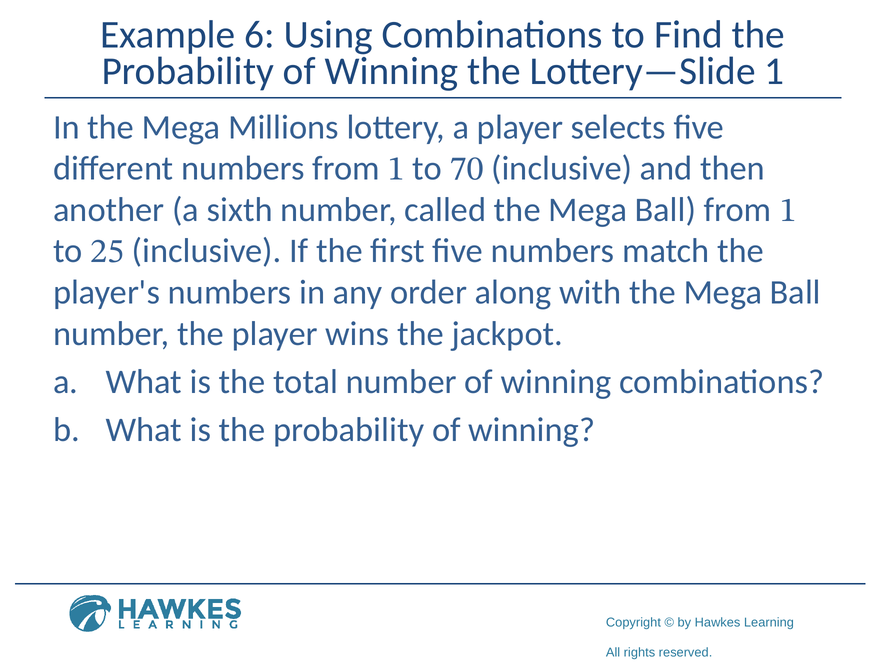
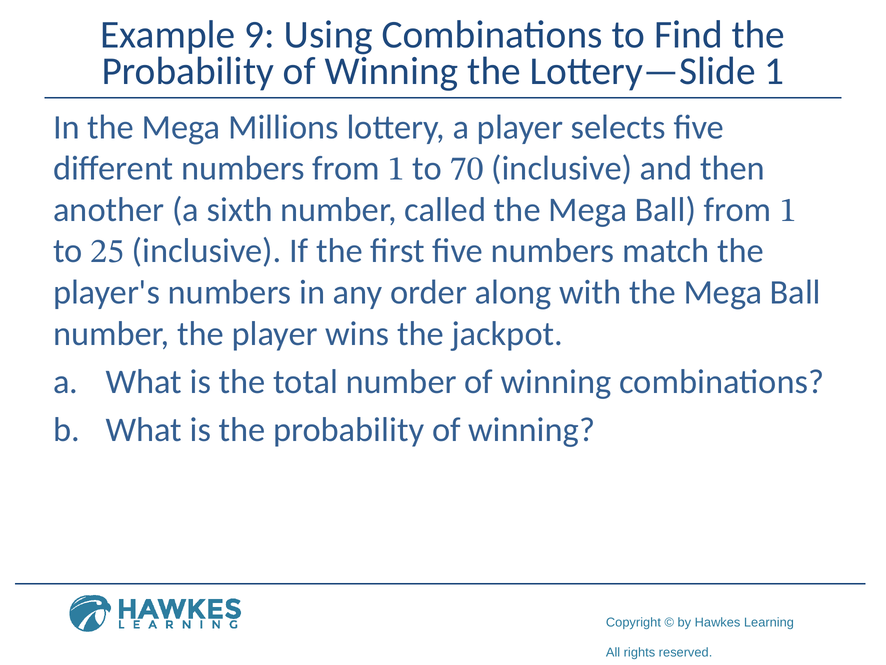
6: 6 -> 9 (260, 35)
